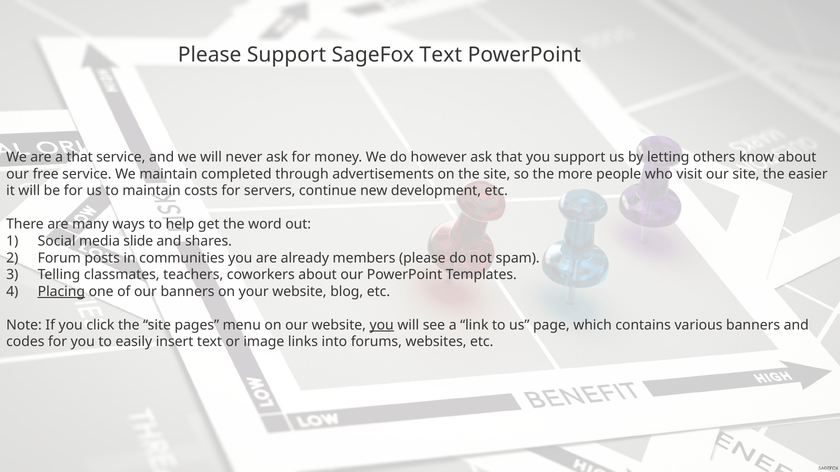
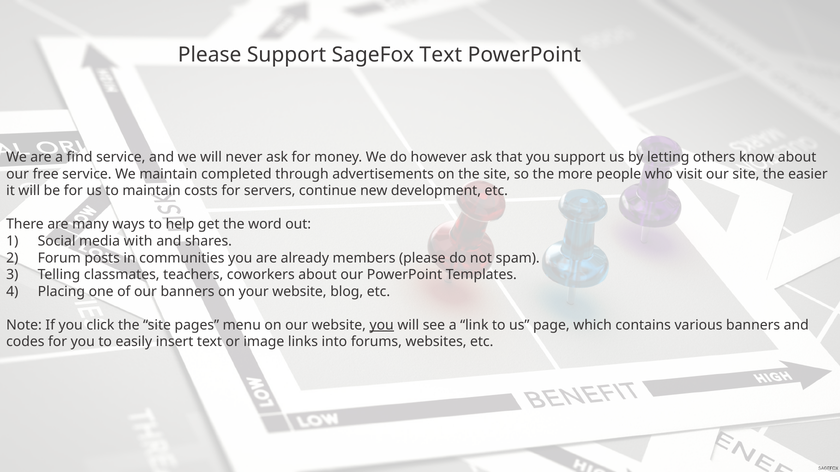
a that: that -> find (80, 157)
slide: slide -> with (138, 241)
Placing underline: present -> none (61, 292)
